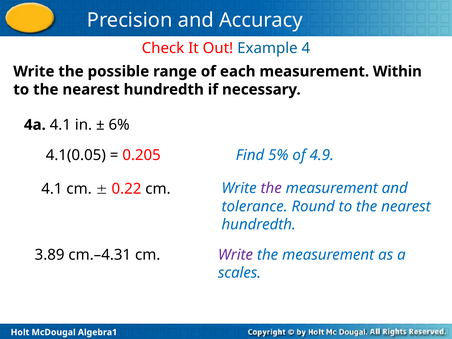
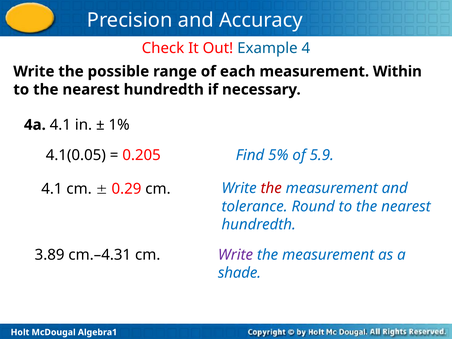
6%: 6% -> 1% (119, 125)
4.9: 4.9 -> 5.9 (322, 155)
0.22: 0.22 -> 0.29 (126, 189)
the colour: purple -> red (271, 188)
scales: scales -> shade (240, 273)
